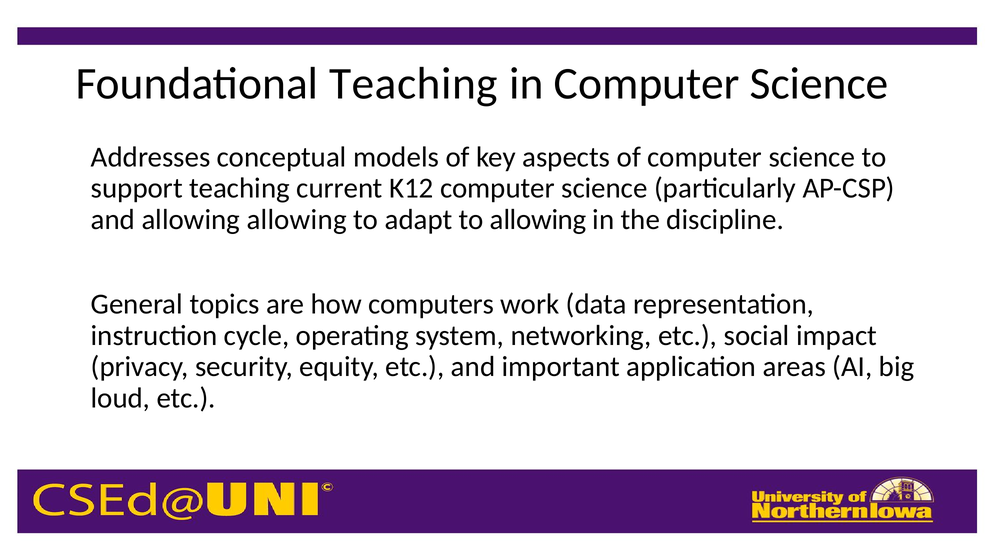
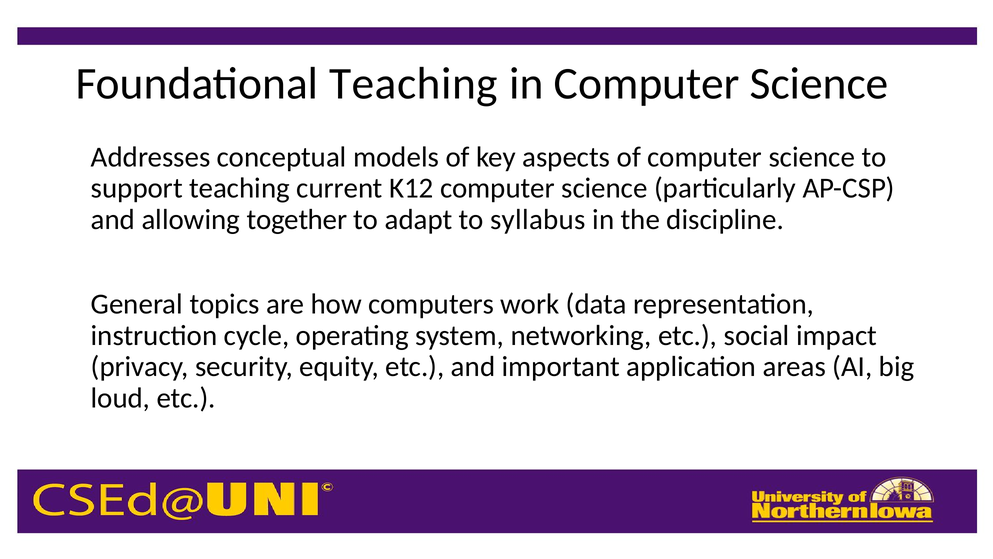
allowing allowing: allowing -> together (297, 219)
to allowing: allowing -> syllabus (538, 219)
